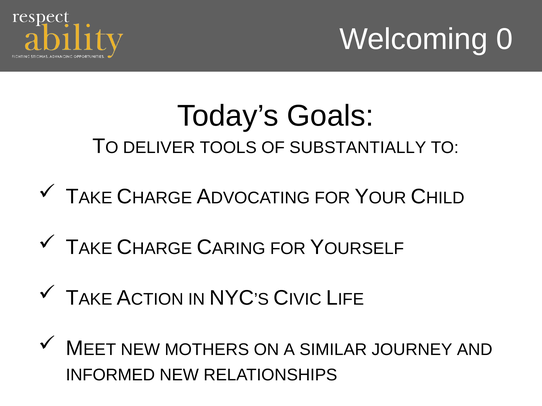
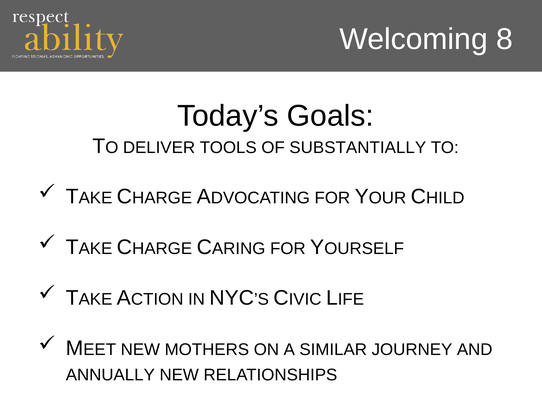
0: 0 -> 8 (504, 39)
INFORMED: INFORMED -> ANNUALLY (110, 375)
